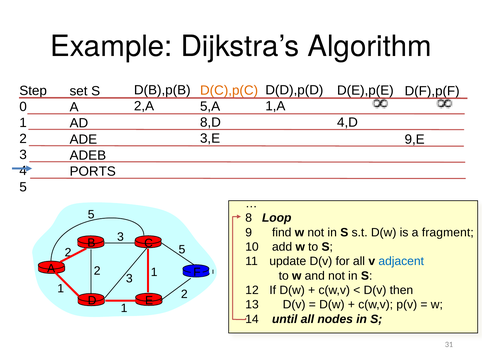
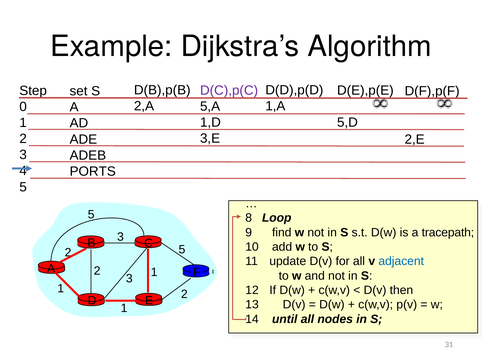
D(C),p(C colour: orange -> purple (229, 90)
8,D: 8,D -> 1,D (210, 123)
4,D: 4,D -> 5,D (347, 123)
9,E: 9,E -> 2,E (415, 139)
fragment: fragment -> tracepath (448, 233)
